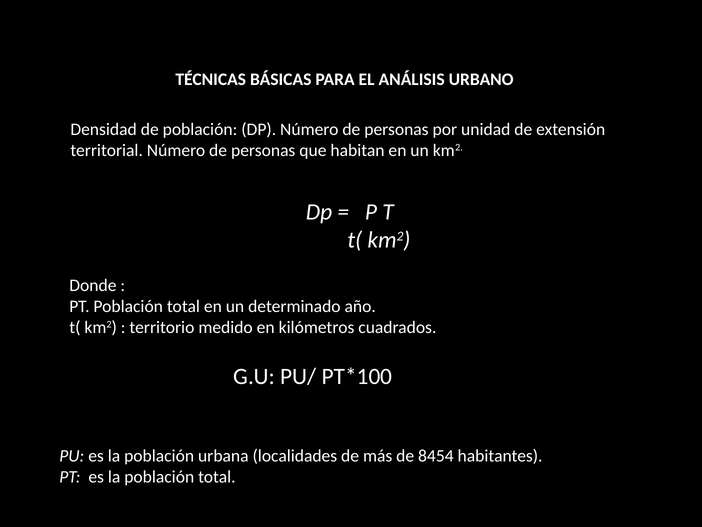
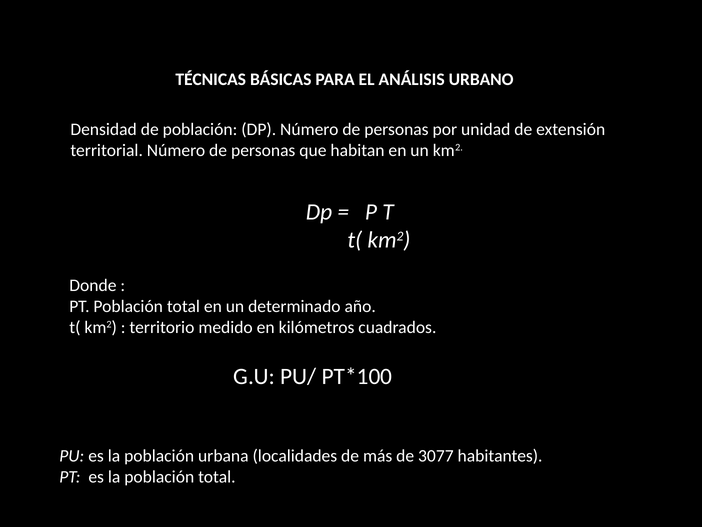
8454: 8454 -> 3077 (436, 455)
